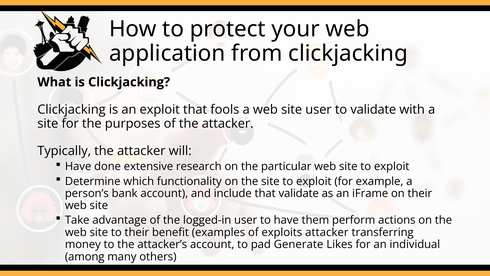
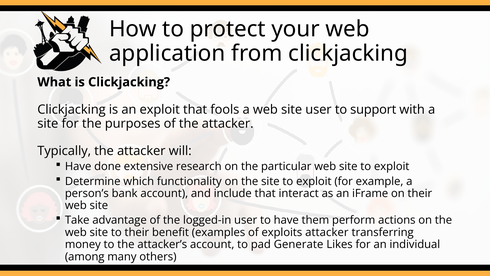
to validate: validate -> support (373, 110)
that validate: validate -> interact (299, 193)
